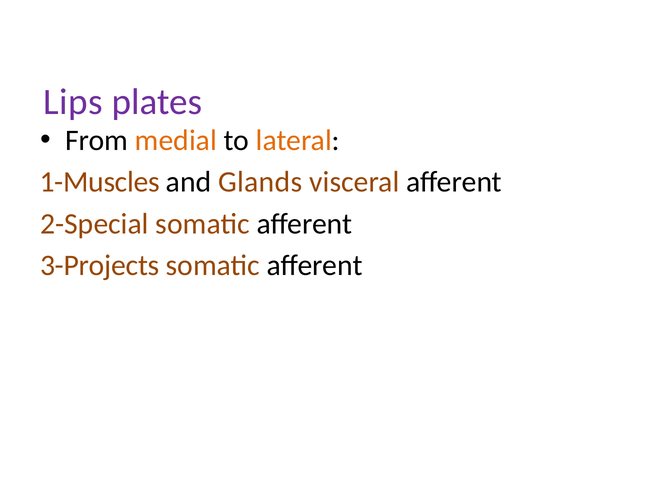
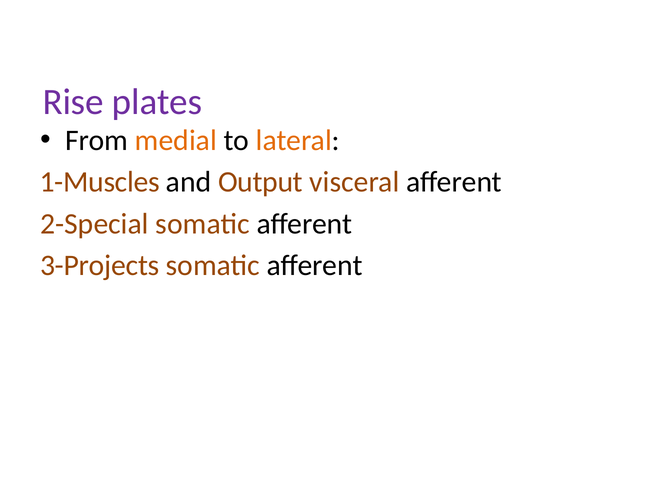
Lips: Lips -> Rise (73, 102)
Glands: Glands -> Output (260, 182)
